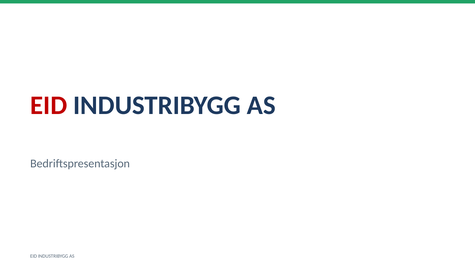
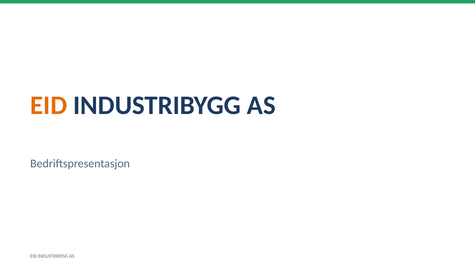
EID colour: red -> orange (49, 105)
